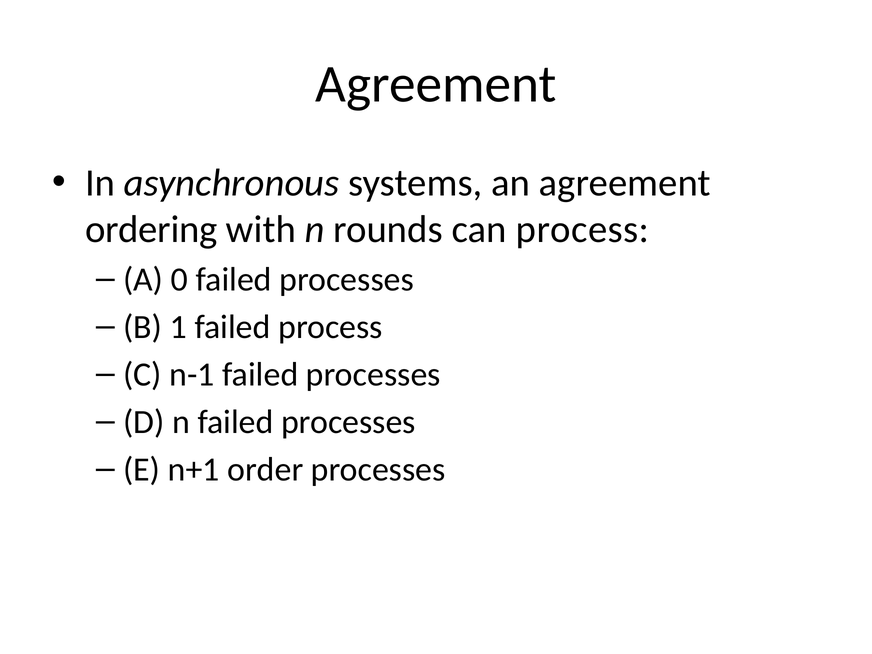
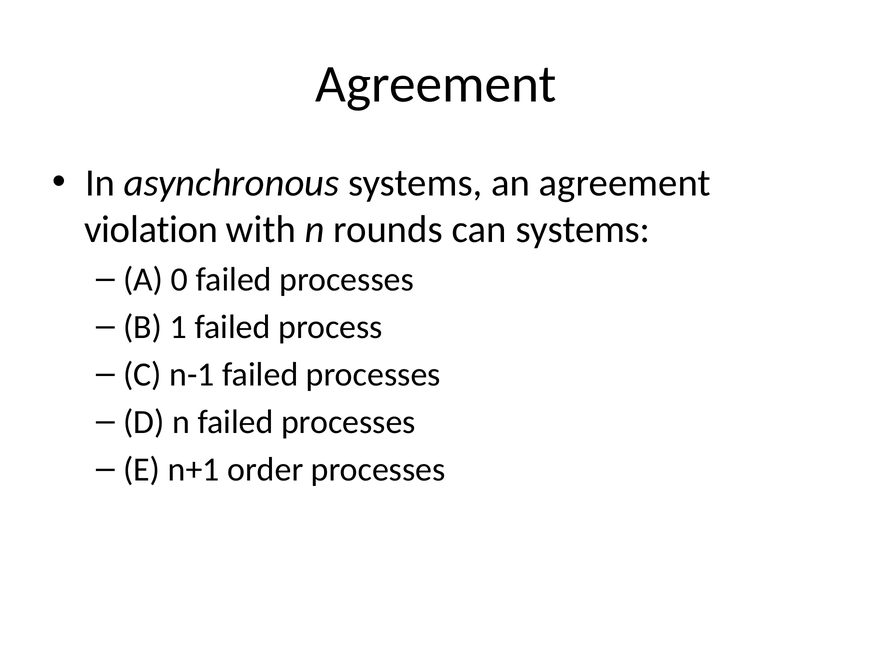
ordering: ordering -> violation (151, 229)
can process: process -> systems (583, 229)
